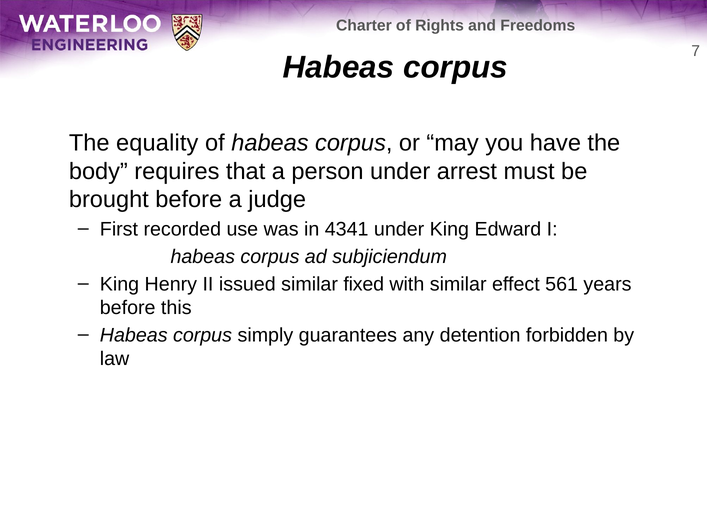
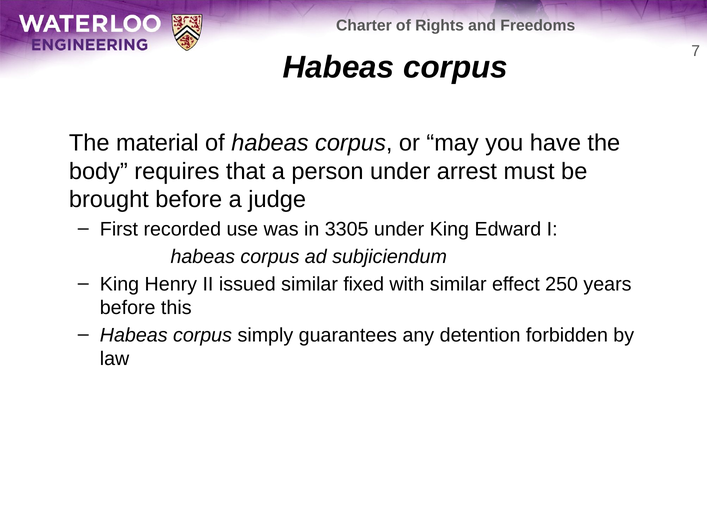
equality: equality -> material (157, 143)
4341: 4341 -> 3305 (347, 229)
561: 561 -> 250 (562, 284)
